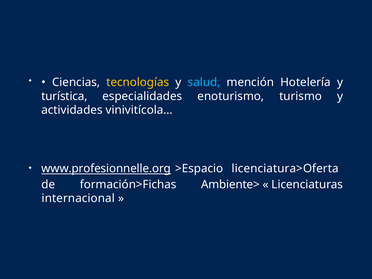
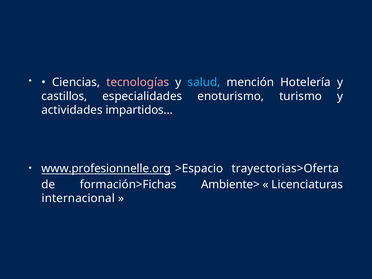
tecnologías colour: yellow -> pink (138, 82)
turística: turística -> castillos (64, 96)
vinivitícola…: vinivitícola… -> impartidos… (139, 110)
licenciatura>Oferta: licenciatura>Oferta -> trayectorias>Oferta (285, 169)
